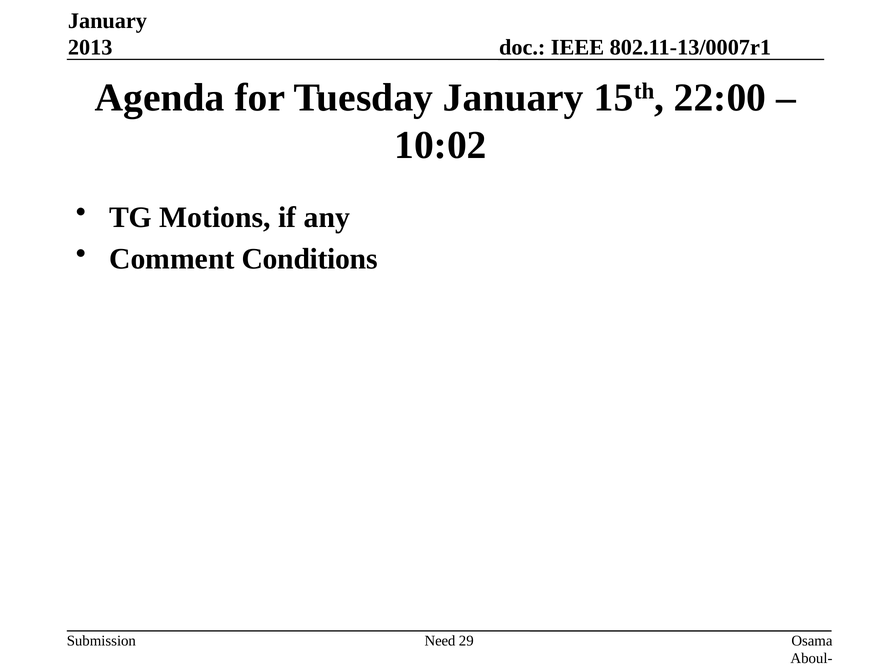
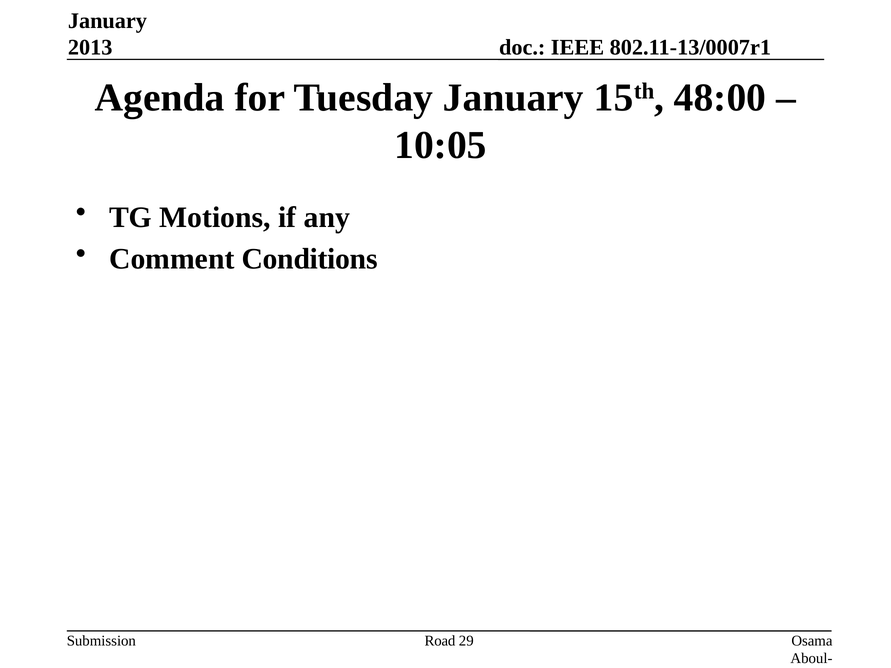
22:00: 22:00 -> 48:00 (720, 98)
10:02: 10:02 -> 10:05 (440, 145)
Need: Need -> Road (440, 641)
